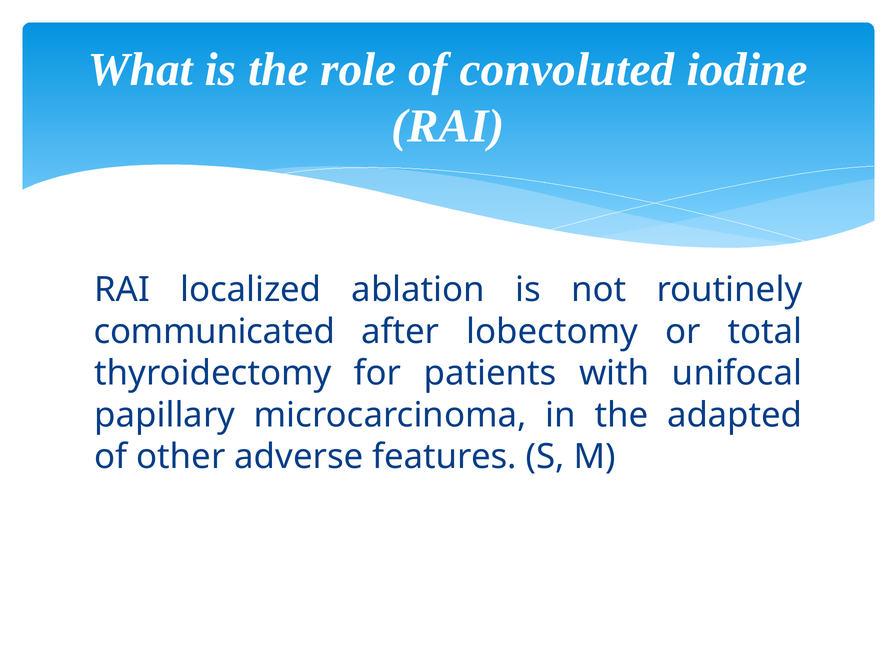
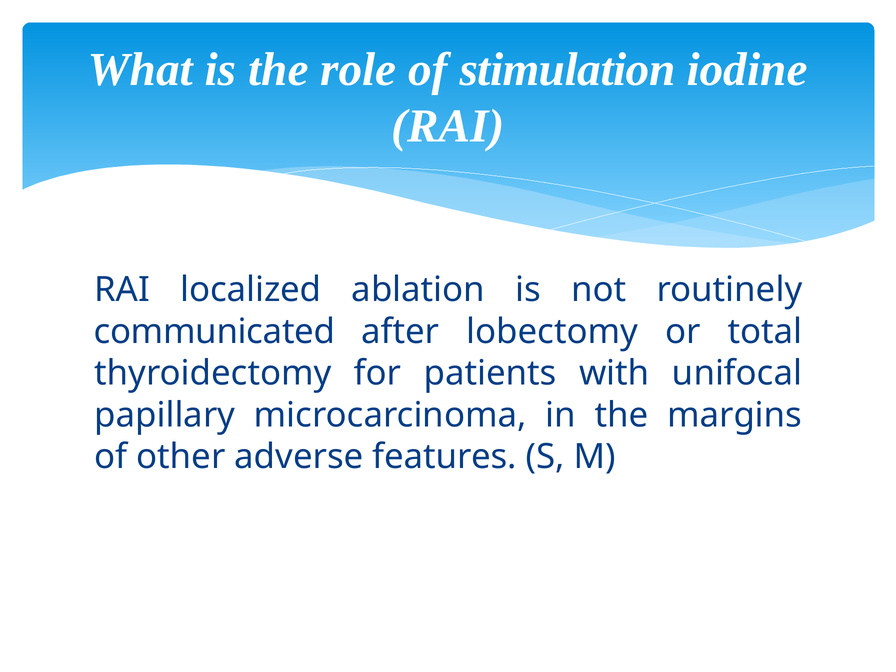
convoluted: convoluted -> stimulation (567, 69)
adapted: adapted -> margins (735, 415)
